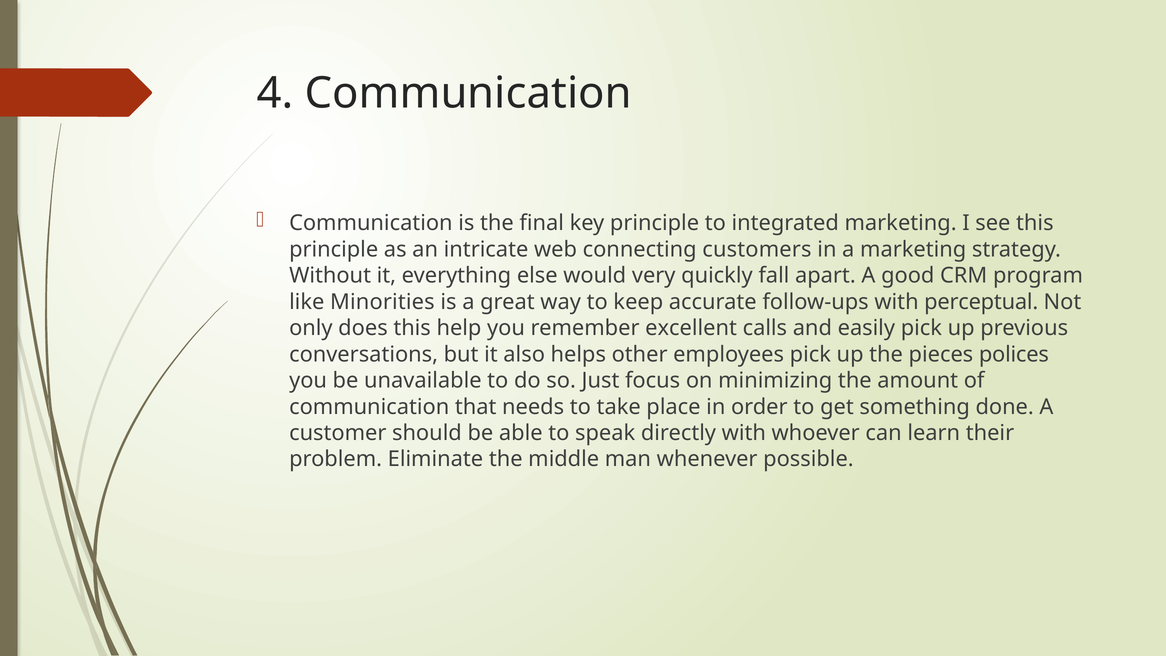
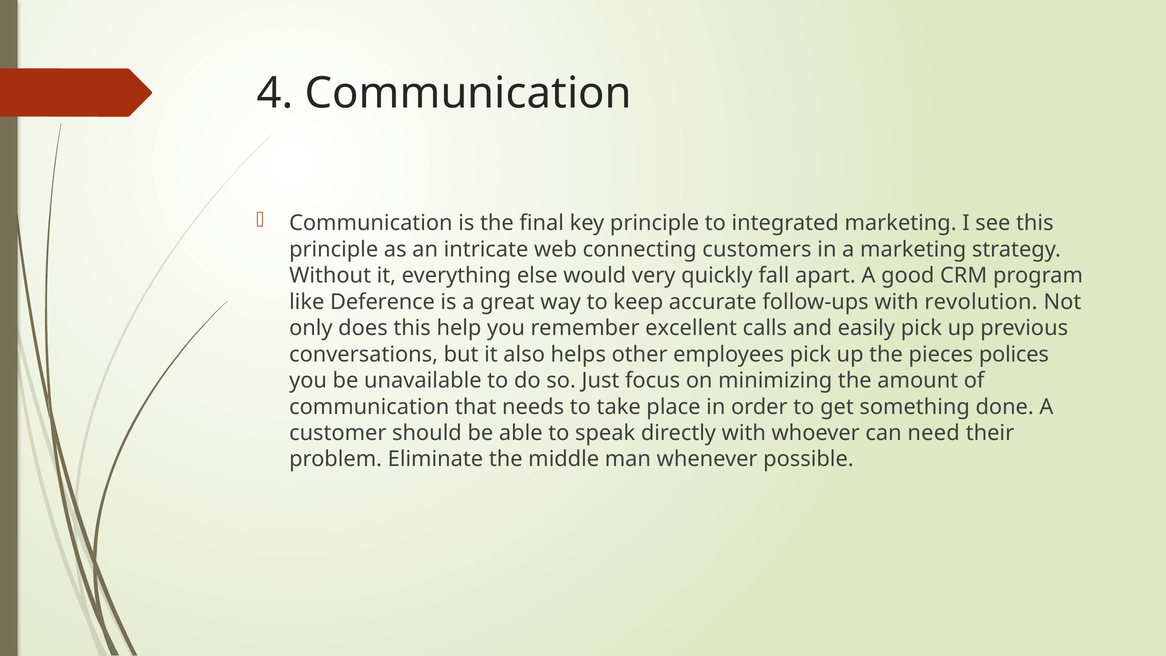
Minorities: Minorities -> Deference (383, 302)
perceptual: perceptual -> revolution (981, 302)
learn: learn -> need (934, 433)
